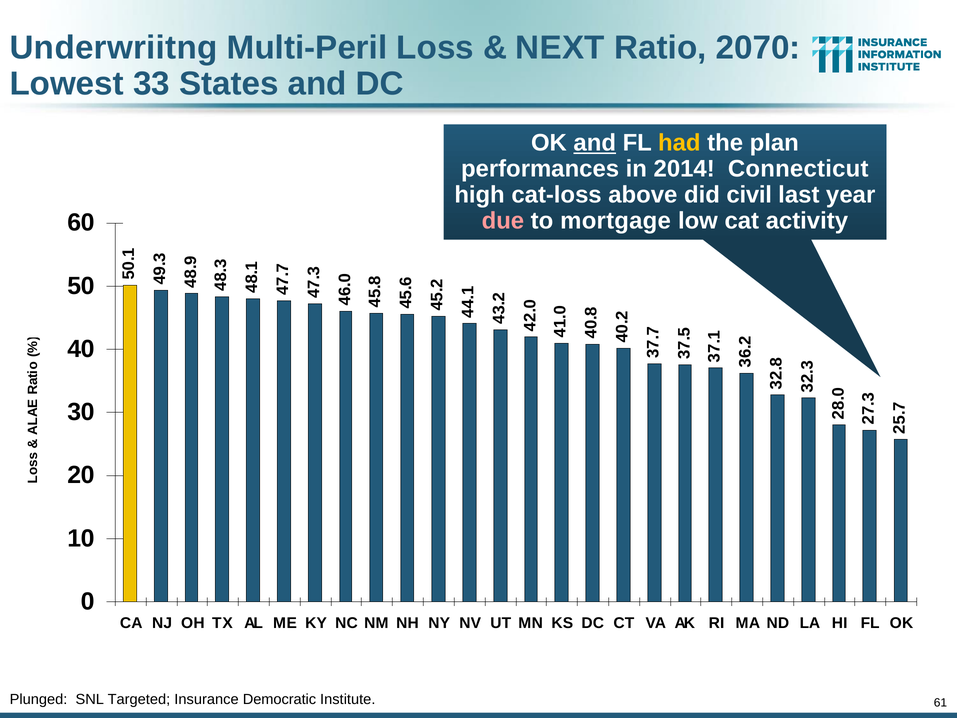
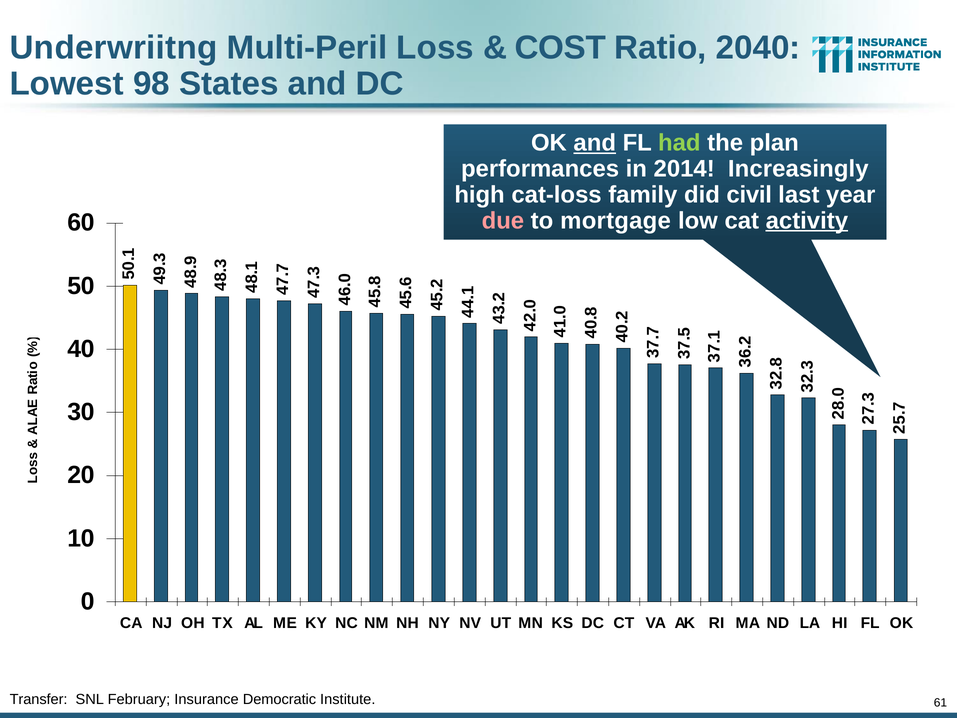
NEXT: NEXT -> COST (560, 48)
2070: 2070 -> 2040 (758, 48)
33: 33 -> 98 (151, 84)
had colour: yellow -> light green (679, 143)
Connecticut: Connecticut -> Increasingly (798, 169)
above: above -> family (643, 195)
activity underline: none -> present (807, 221)
Plunged: Plunged -> Transfer (39, 699)
Targeted: Targeted -> February (139, 699)
